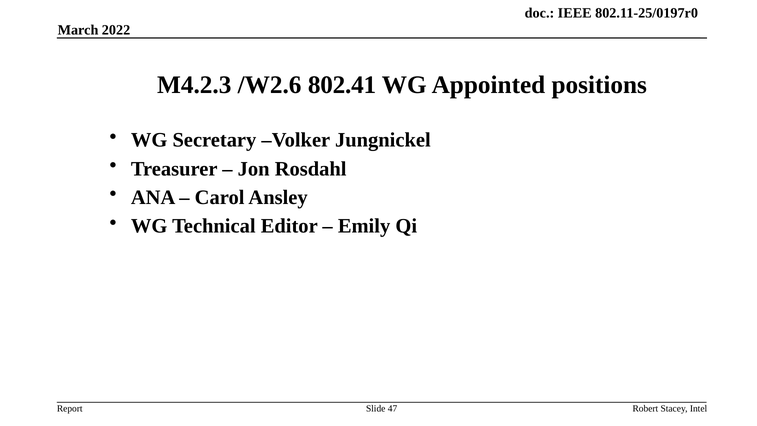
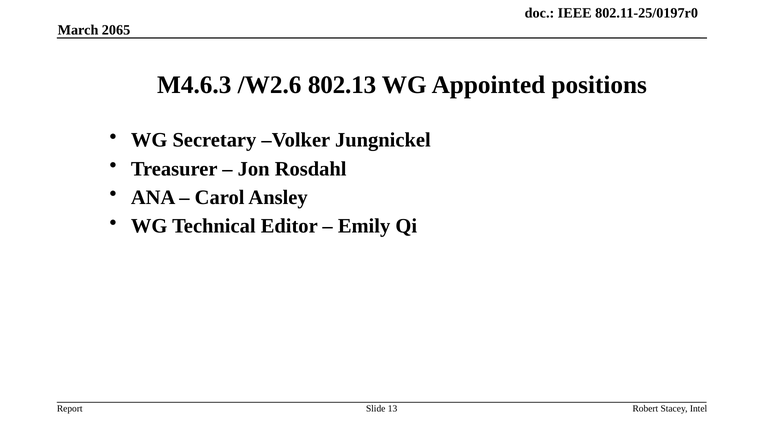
2022: 2022 -> 2065 (116, 30)
M4.2.3: M4.2.3 -> M4.6.3 (194, 85)
802.41: 802.41 -> 802.13 (342, 85)
47: 47 -> 13 (393, 408)
